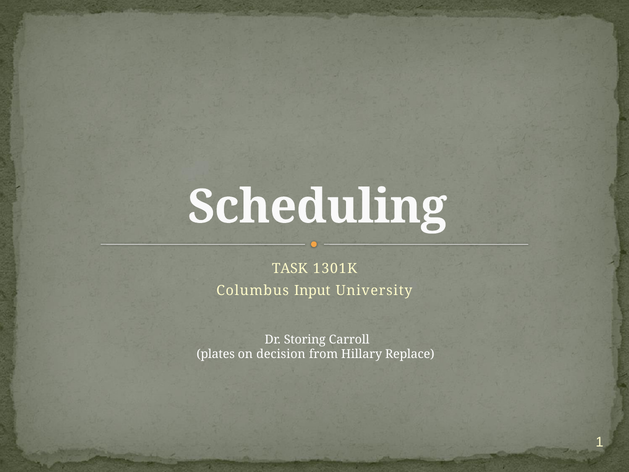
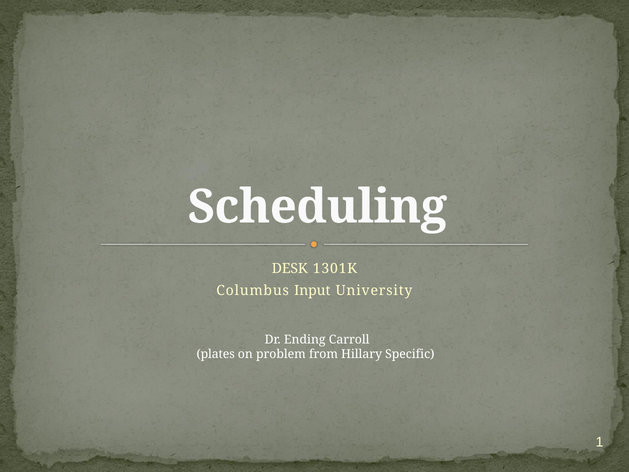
TASK: TASK -> DESK (290, 269)
Storing: Storing -> Ending (305, 340)
decision: decision -> problem (281, 354)
Replace: Replace -> Specific (410, 354)
